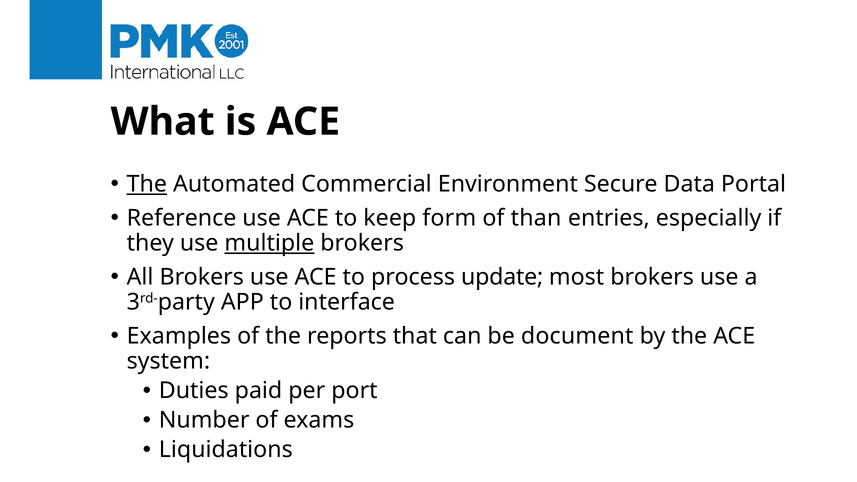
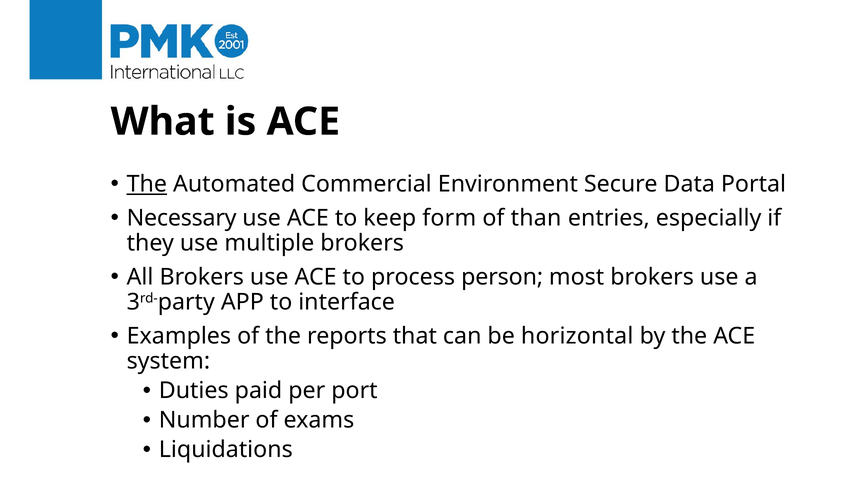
Reference: Reference -> Necessary (182, 218)
multiple underline: present -> none (269, 243)
update: update -> person (502, 277)
document: document -> horizontal (577, 336)
